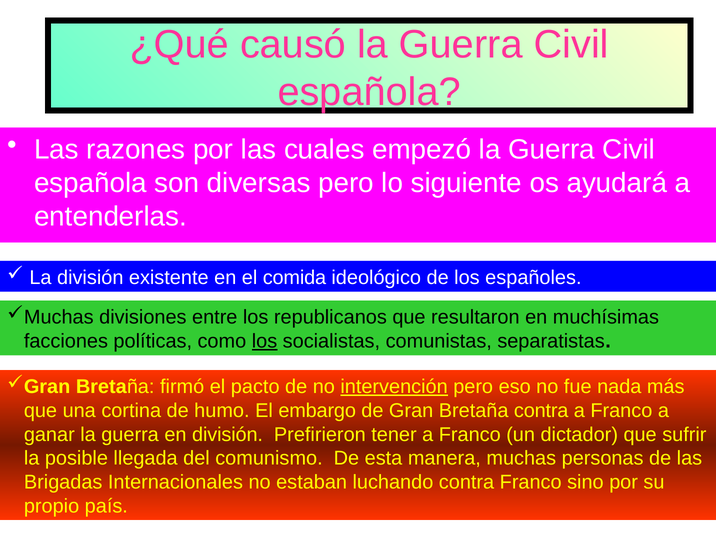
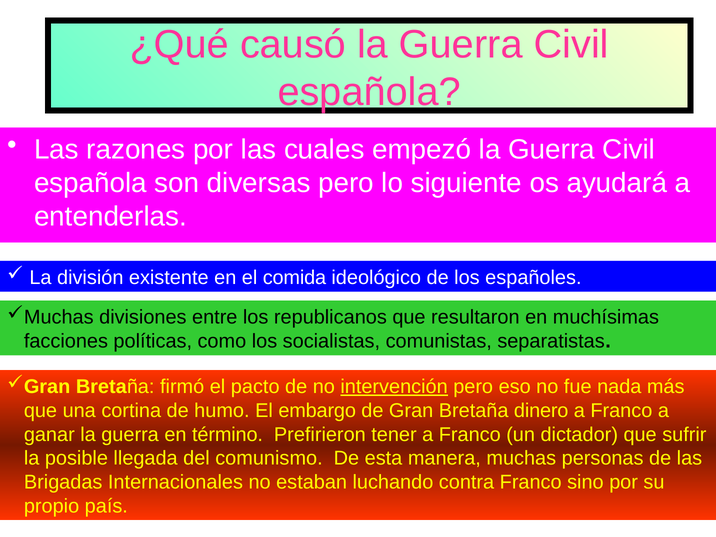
los underline: present -> none (265, 341)
Bretaña contra: contra -> dinero (541, 411)
en división: división -> término (228, 435)
